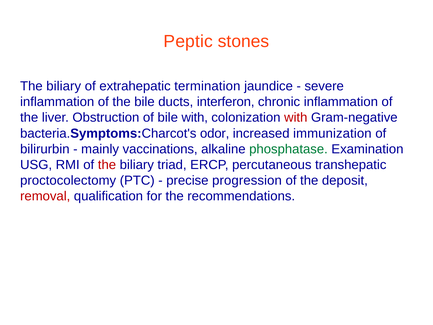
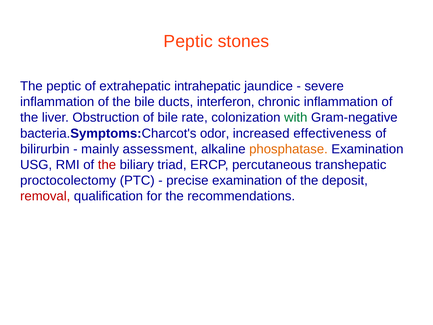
biliary: biliary -> peptic (64, 86)
termination: termination -> intrahepatic (207, 86)
bile with: with -> rate (195, 118)
with colour: red -> green (296, 118)
immunization: immunization -> effectiveness (332, 133)
vaccinations: vaccinations -> assessment (160, 149)
phosphatase colour: green -> orange (288, 149)
precise progression: progression -> examination (247, 180)
